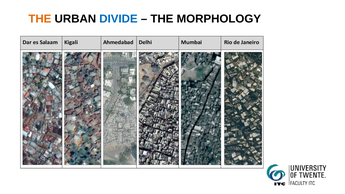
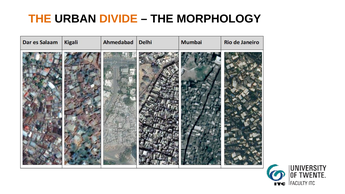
DIVIDE colour: blue -> orange (118, 19)
